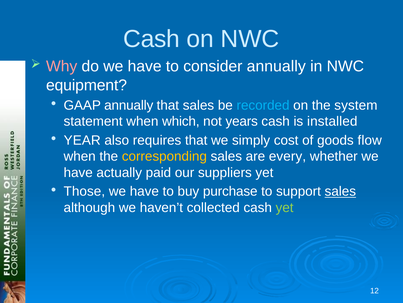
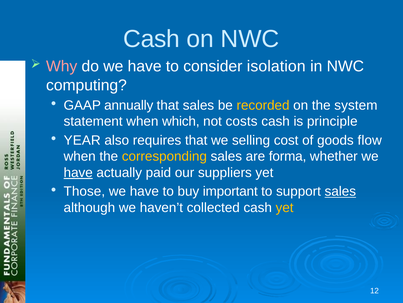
consider annually: annually -> isolation (276, 66)
equipment: equipment -> computing (86, 85)
recorded colour: light blue -> yellow (263, 105)
years: years -> costs (242, 121)
installed: installed -> principle (332, 121)
simply: simply -> selling (251, 140)
every: every -> forma (288, 156)
have underline: none -> present (78, 172)
purchase: purchase -> important (230, 191)
yet colour: light green -> yellow (285, 207)
